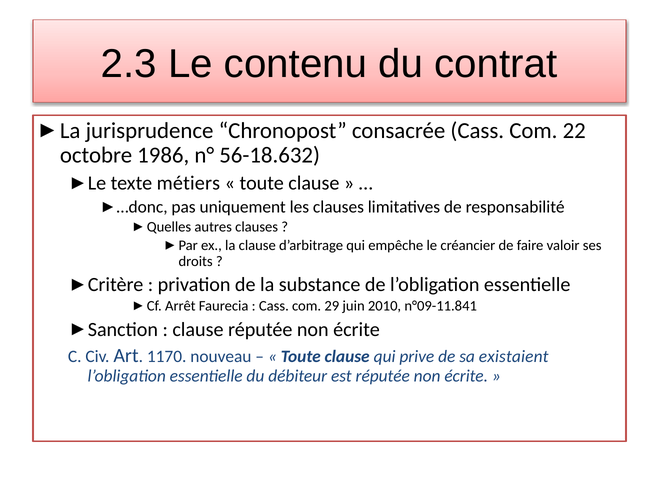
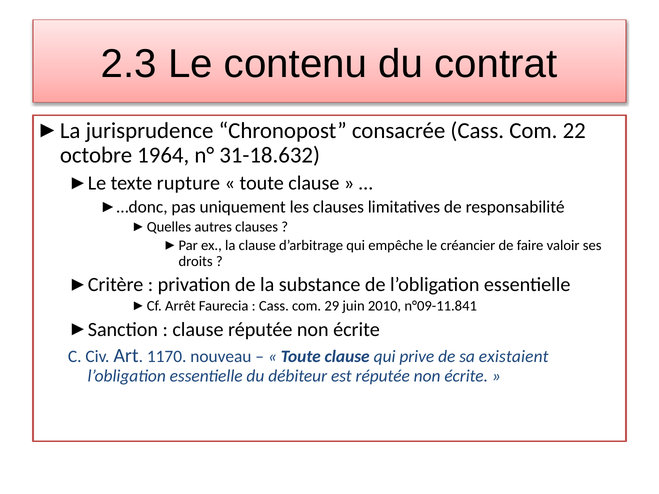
1986: 1986 -> 1964 (163, 155)
56-18.632: 56-18.632 -> 31-18.632 (270, 155)
métiers: métiers -> rupture (188, 183)
